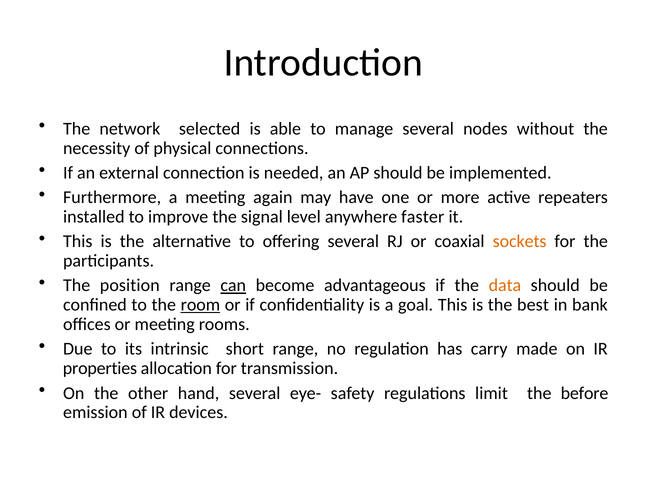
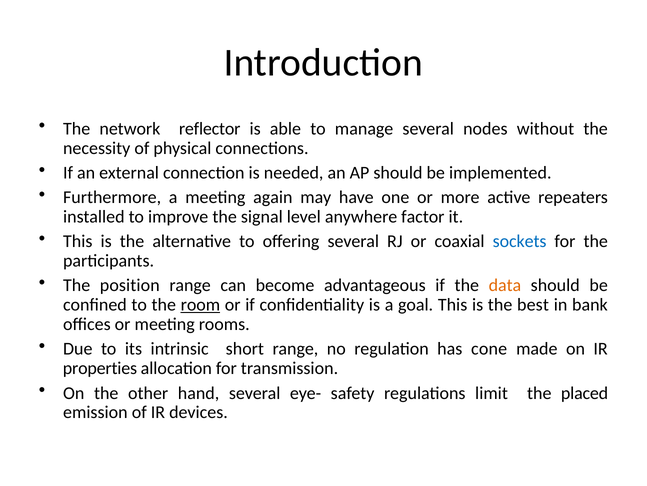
selected: selected -> reflector (210, 129)
faster: faster -> factor (423, 216)
sockets colour: orange -> blue (520, 241)
can underline: present -> none (233, 285)
carry: carry -> cone (489, 348)
before: before -> placed (585, 392)
